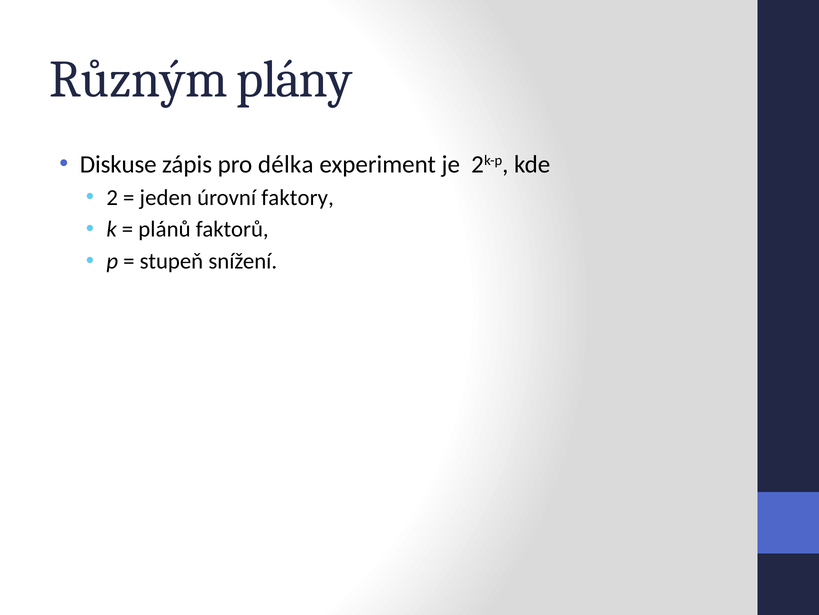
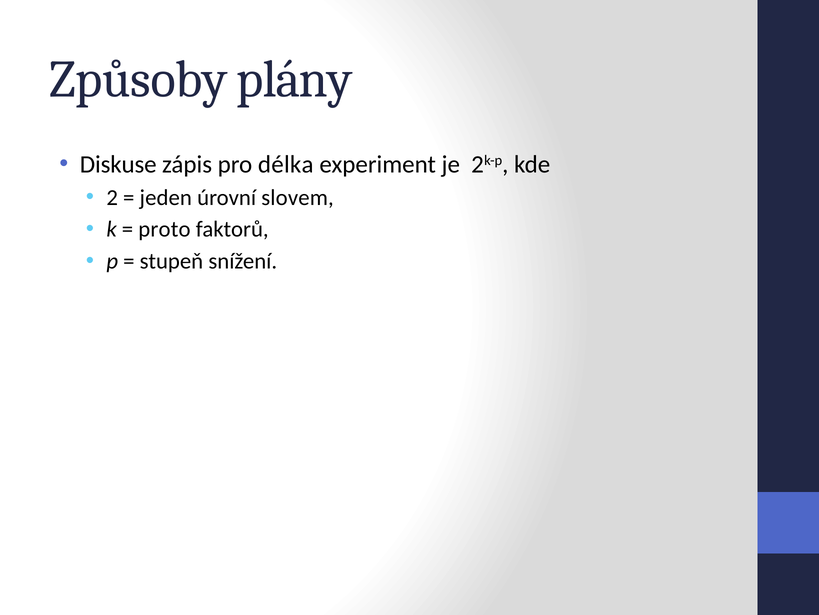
Různým: Různým -> Způsoby (138, 79)
faktory: faktory -> slovem (298, 197)
plánů: plánů -> proto (164, 229)
